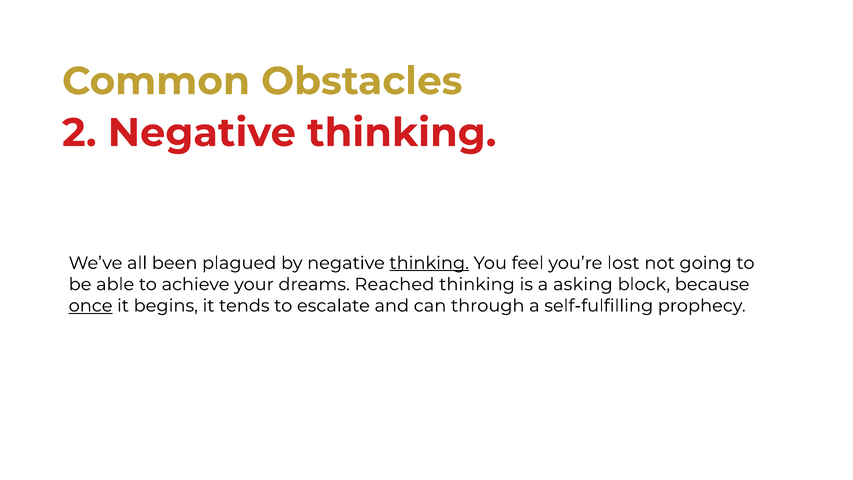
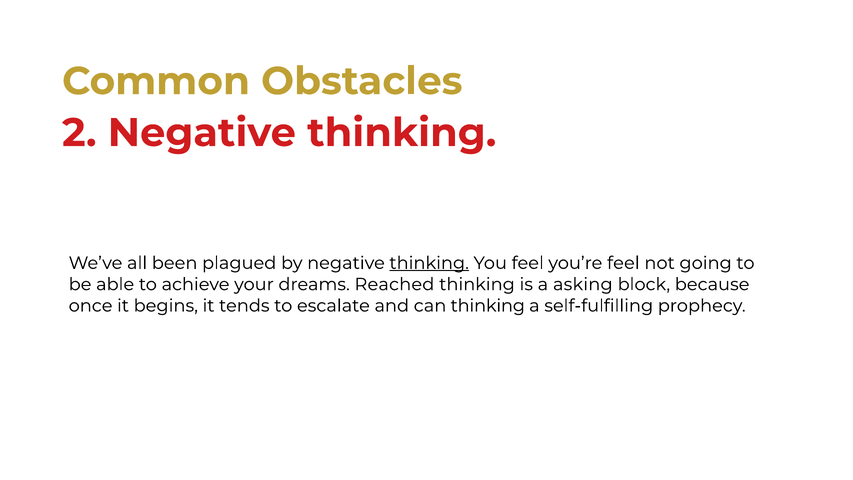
you’re lost: lost -> feel (623, 263)
once underline: present -> none (91, 306)
can through: through -> thinking (488, 306)
